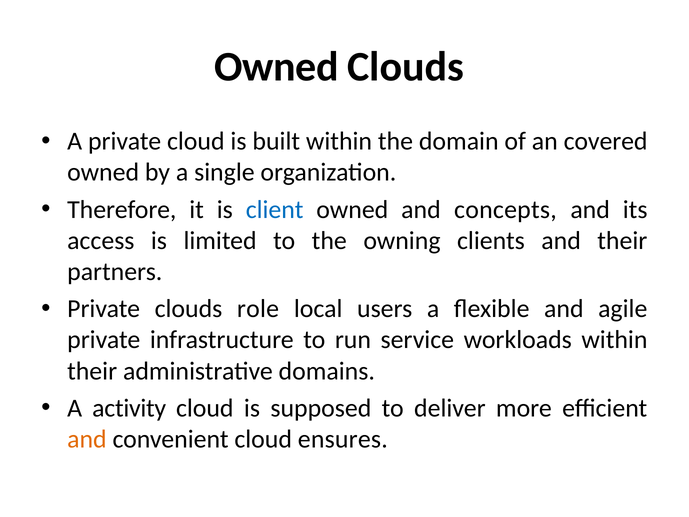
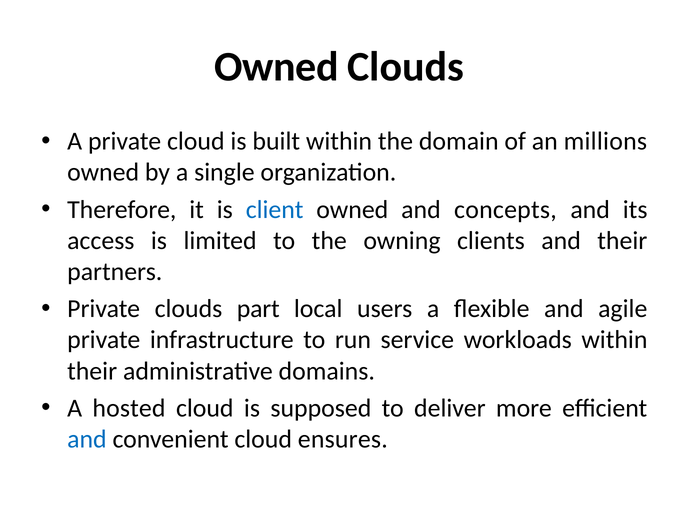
covered: covered -> millions (605, 141)
role: role -> part (258, 309)
activity: activity -> hosted (129, 408)
and colour: orange -> blue (87, 439)
